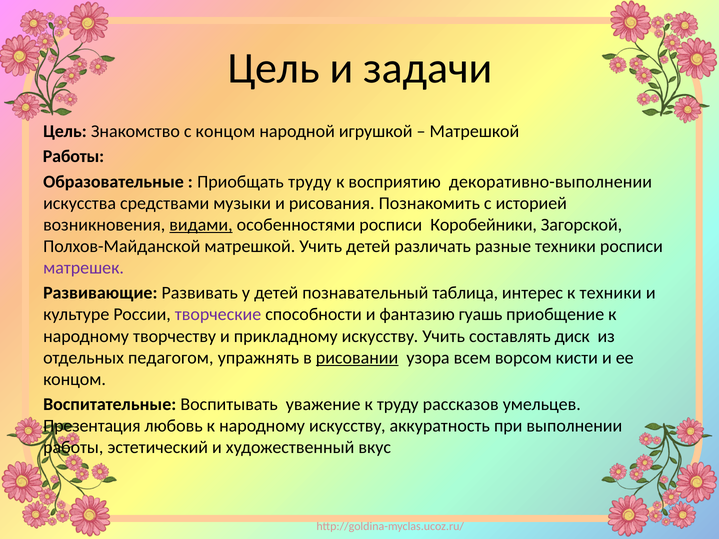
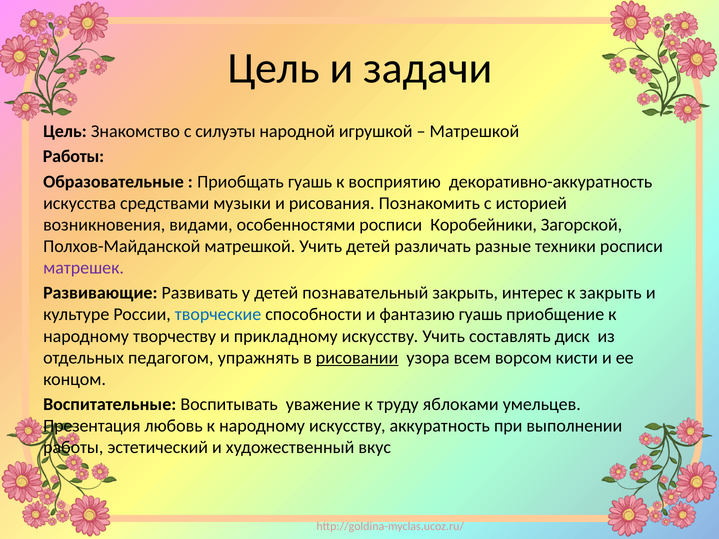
с концом: концом -> силуэты (226, 131)
Приобщать труду: труду -> гуашь (310, 182)
декоративно-выполнении: декоративно-выполнении -> декоративно-аккуратность (551, 182)
видами underline: present -> none (201, 225)
познавательный таблица: таблица -> закрыть (465, 293)
к техники: техники -> закрыть (611, 293)
творческие colour: purple -> blue (218, 315)
рассказов: рассказов -> яблоками (461, 405)
